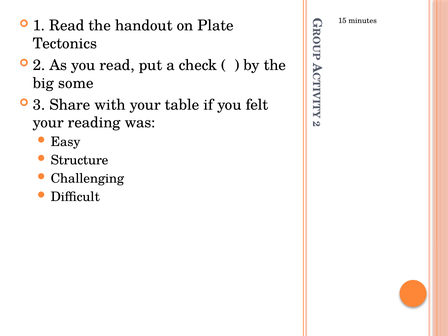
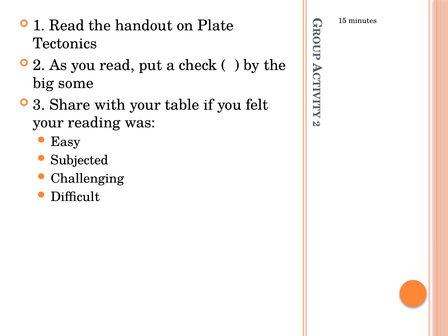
Structure: Structure -> Subjected (80, 160)
